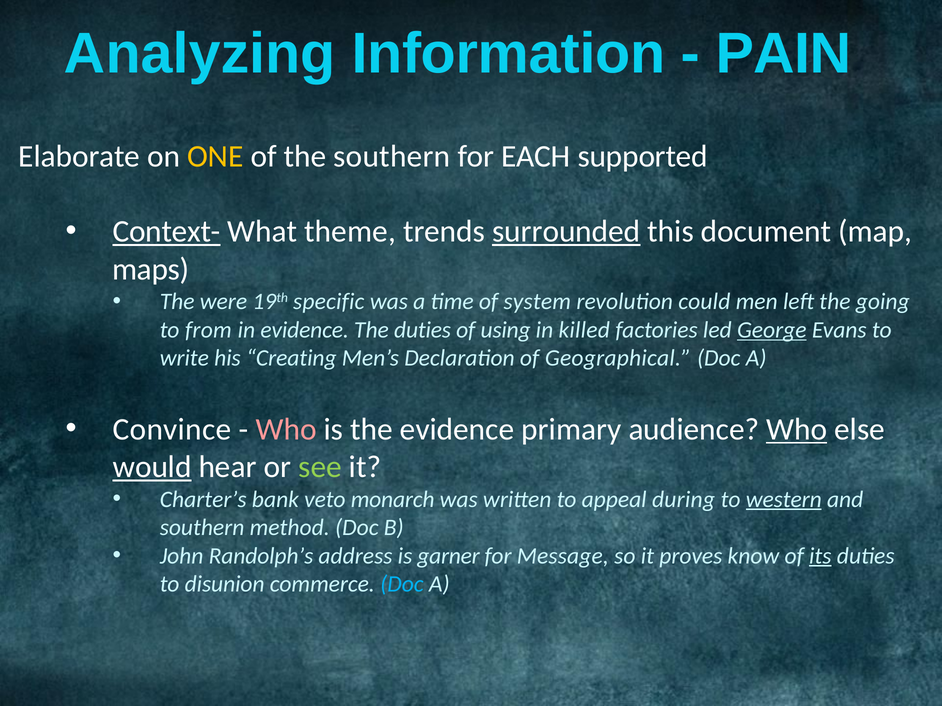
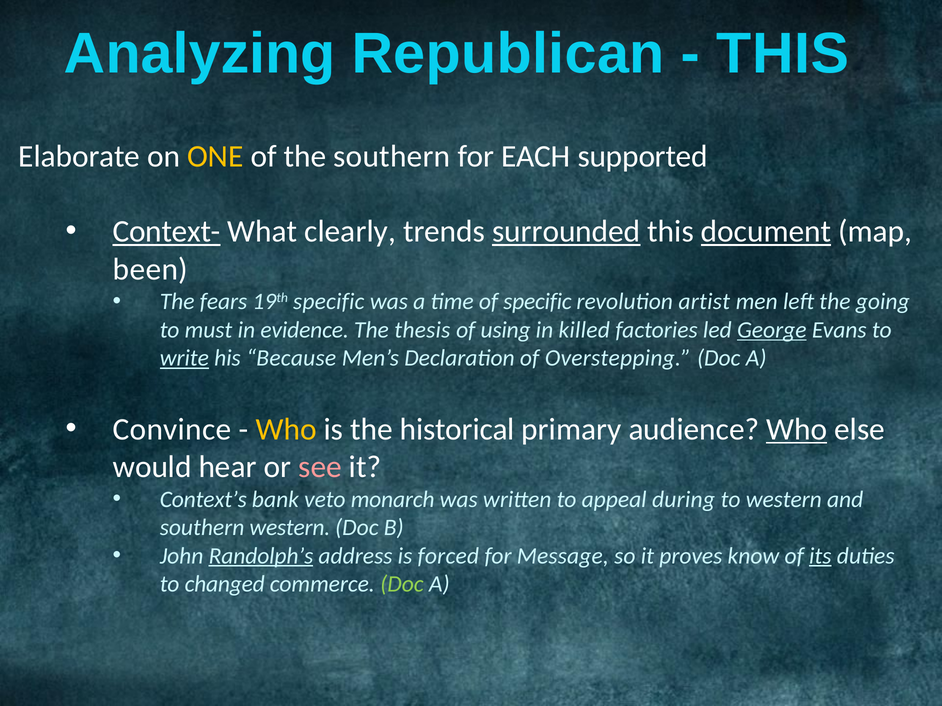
Information: Information -> Republican (508, 54)
PAIN: PAIN -> THIS (783, 54)
theme: theme -> clearly (350, 232)
document underline: none -> present (766, 232)
maps: maps -> been (150, 269)
were: were -> fears (224, 302)
of system: system -> specific (537, 302)
could: could -> artist (704, 302)
from: from -> must (209, 330)
The duties: duties -> thesis (422, 330)
write underline: none -> present (184, 358)
Creating: Creating -> Because (291, 358)
Geographical: Geographical -> Overstepping (618, 358)
Who colour: pink -> yellow (286, 430)
the evidence: evidence -> historical (457, 430)
would underline: present -> none (152, 467)
see colour: light green -> pink (320, 467)
Charter’s: Charter’s -> Context’s (203, 500)
western underline: present -> none (784, 500)
southern method: method -> western (290, 528)
Randolph’s underline: none -> present (261, 556)
garner: garner -> forced (448, 556)
disunion: disunion -> changed (225, 584)
Doc colour: light blue -> light green (402, 584)
